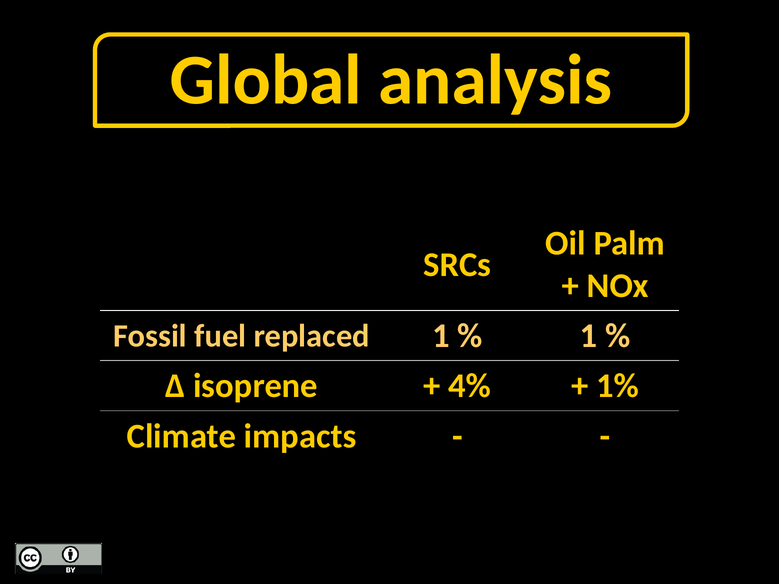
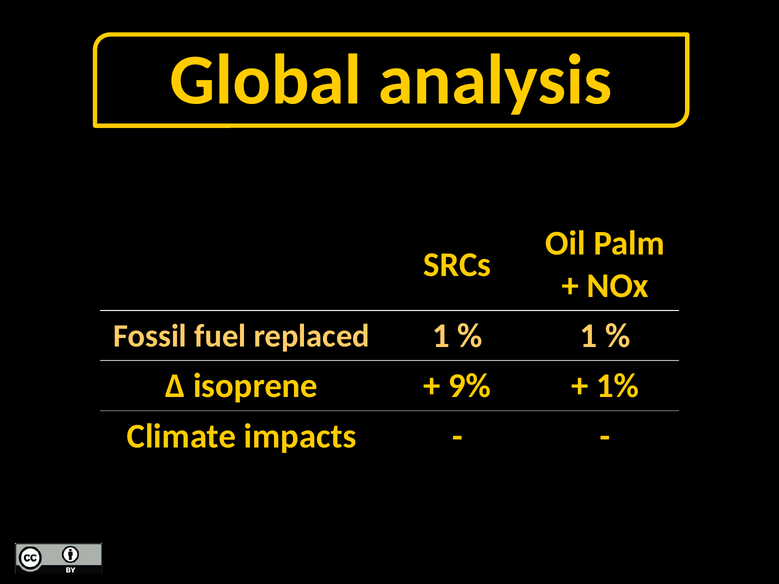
4%: 4% -> 9% (470, 386)
